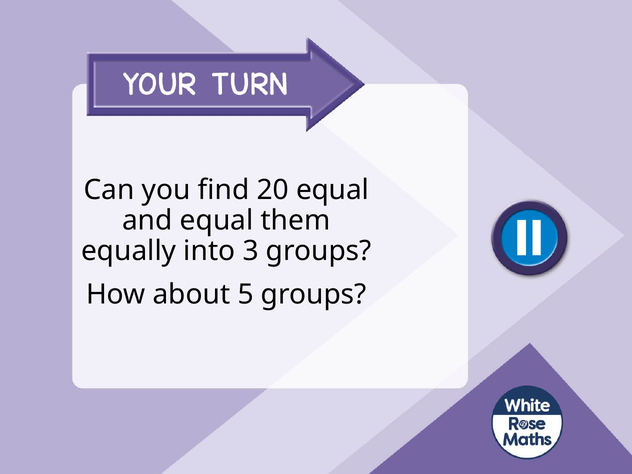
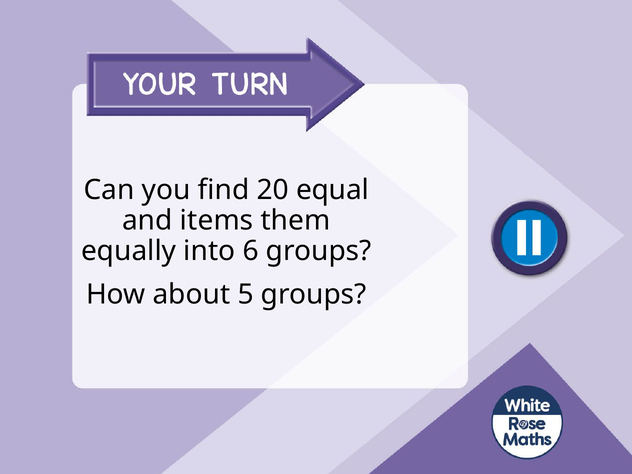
and equal: equal -> items (217, 221)
3: 3 -> 6 (251, 251)
